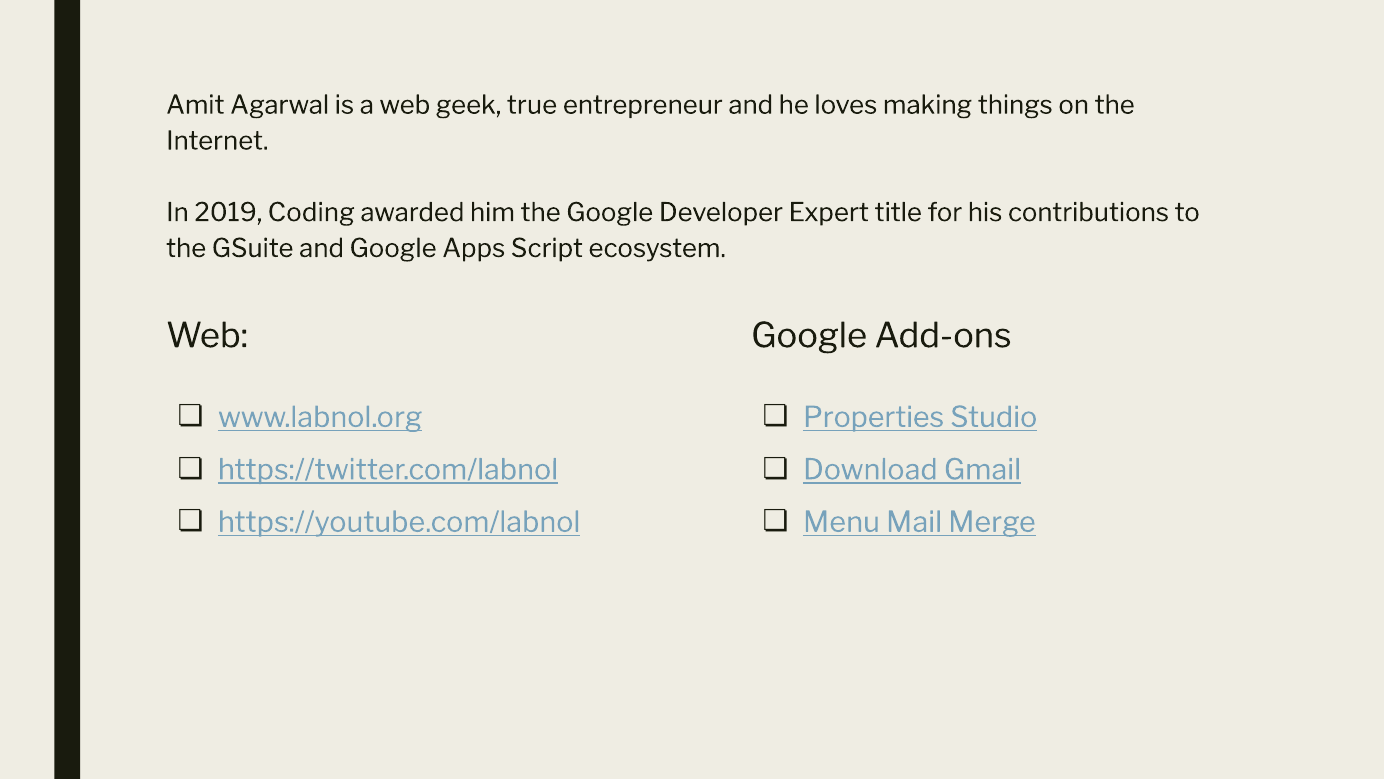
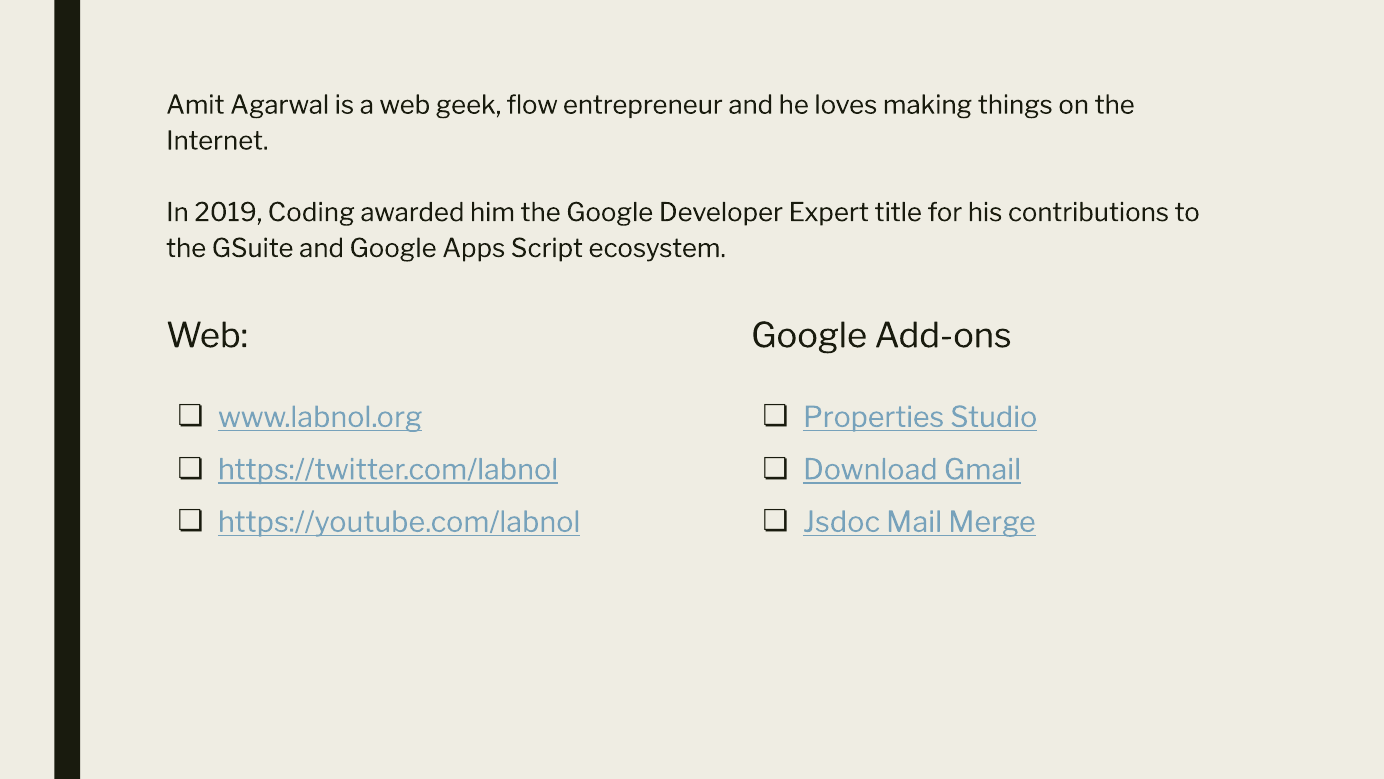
true: true -> flow (532, 105)
Menu: Menu -> Jsdoc (842, 522)
